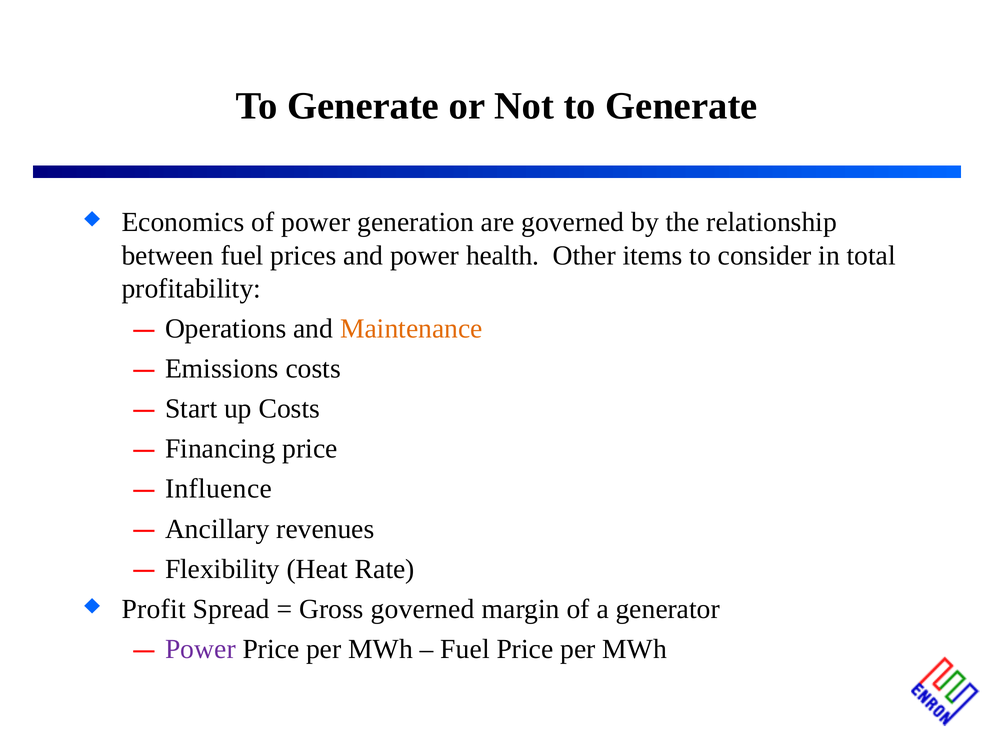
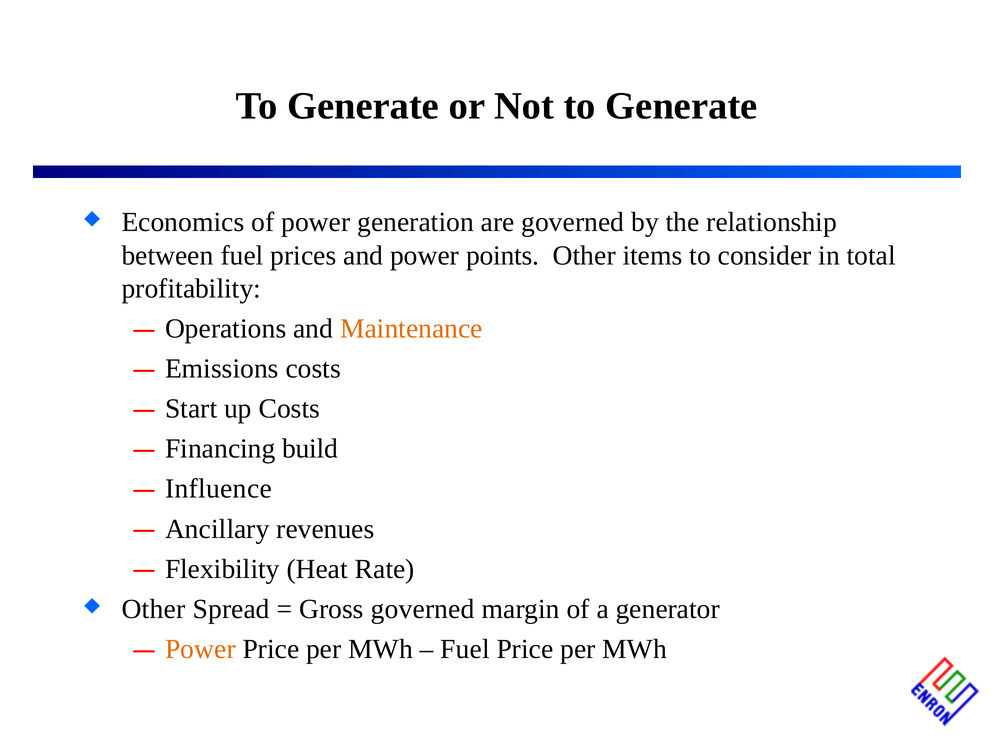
health: health -> points (503, 256)
Financing price: price -> build (310, 449)
Profit: Profit -> Other (154, 609)
Power colour: purple -> orange (200, 649)
